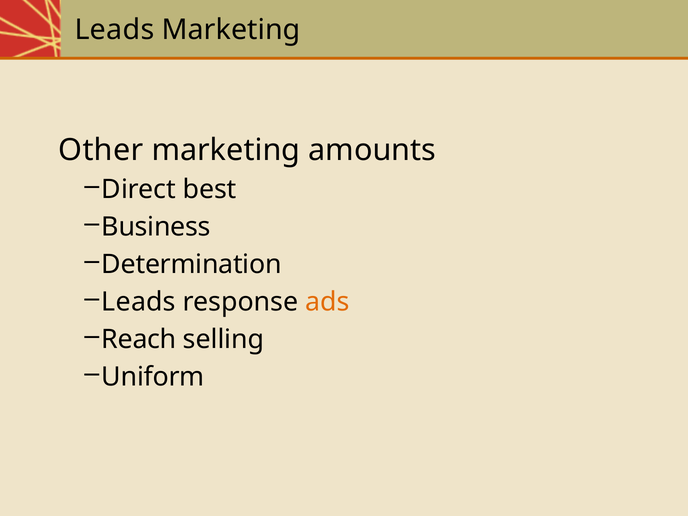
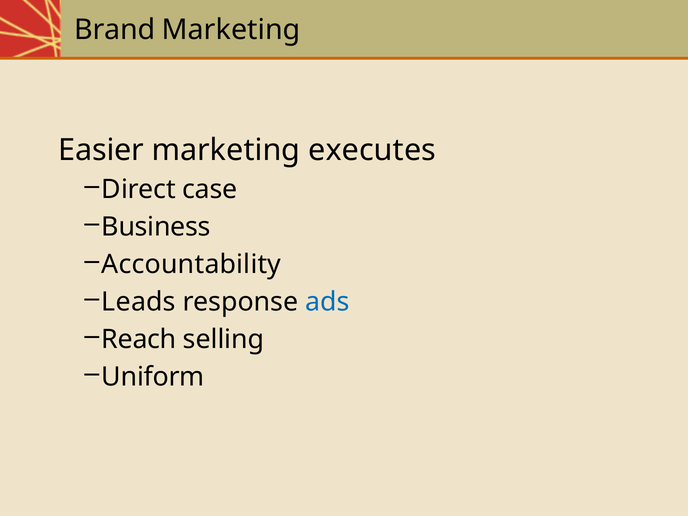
Leads: Leads -> Brand (115, 30)
Other: Other -> Easier (101, 150)
amounts: amounts -> executes (372, 150)
best: best -> case (210, 190)
Determination: Determination -> Accountability (191, 265)
ads colour: orange -> blue (327, 302)
